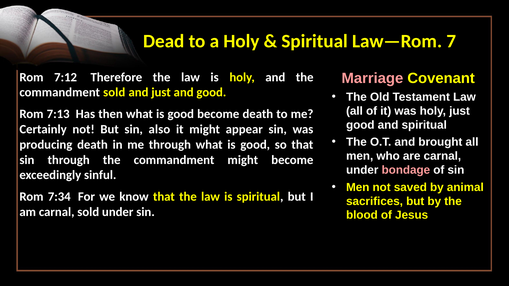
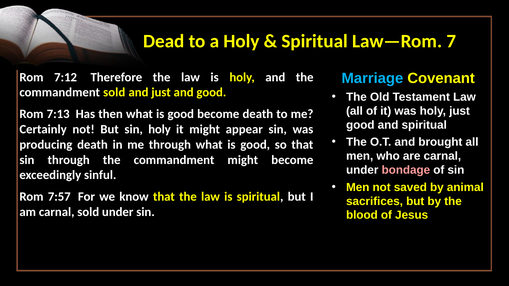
Marriage colour: pink -> light blue (372, 78)
sin also: also -> holy (159, 129)
7:34: 7:34 -> 7:57 (59, 197)
